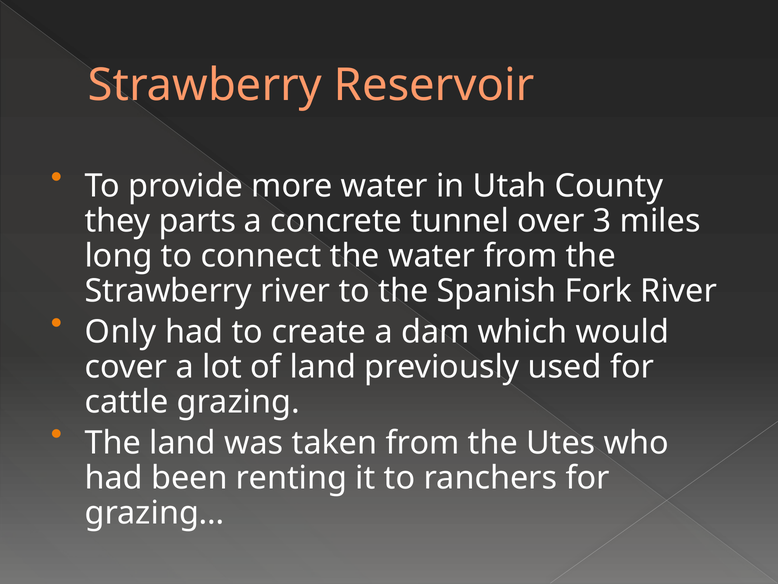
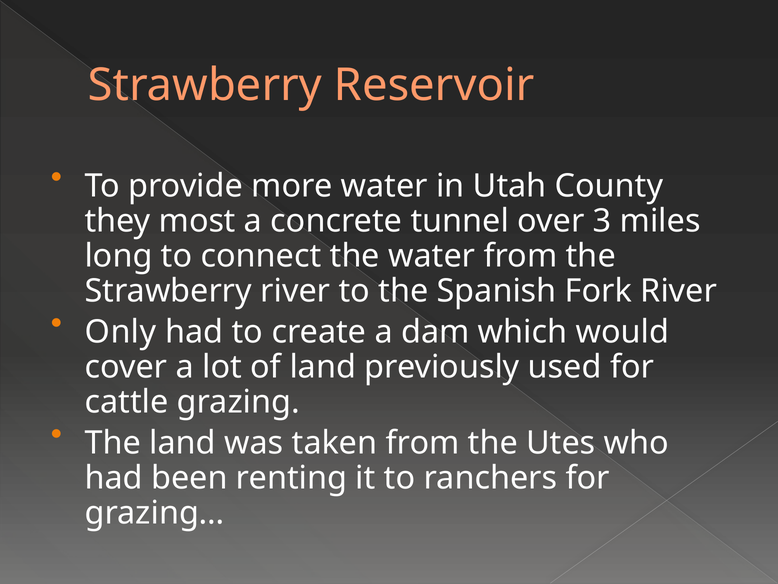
parts: parts -> most (197, 221)
